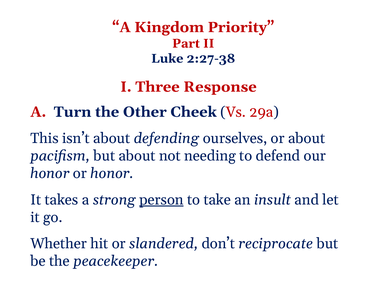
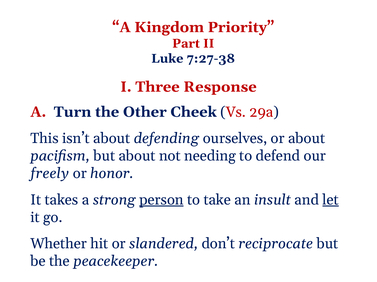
2:27-38: 2:27-38 -> 7:27-38 (211, 59)
honor: honor -> freely (50, 174)
let underline: none -> present (331, 200)
